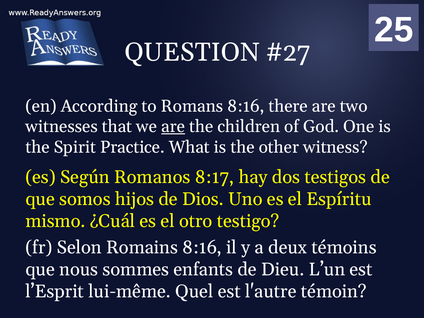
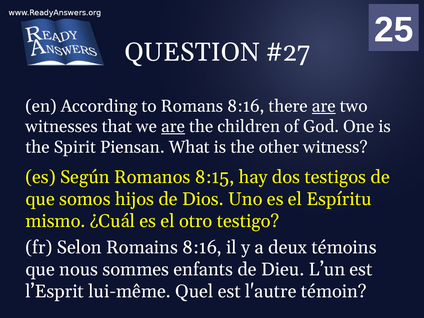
are underline: none -> present (324, 106)
Practice: Practice -> Piensan (132, 147)
8:17: 8:17 -> 8:15 (215, 177)
